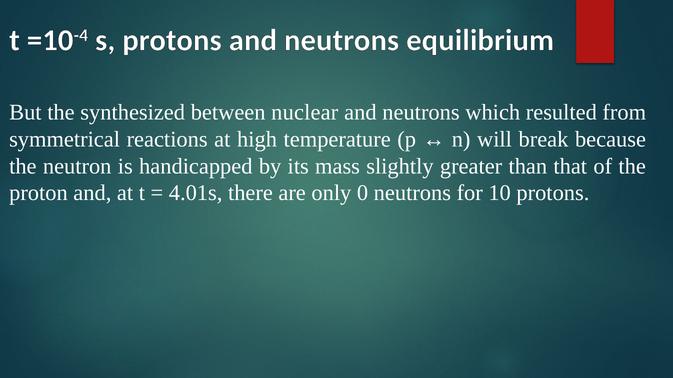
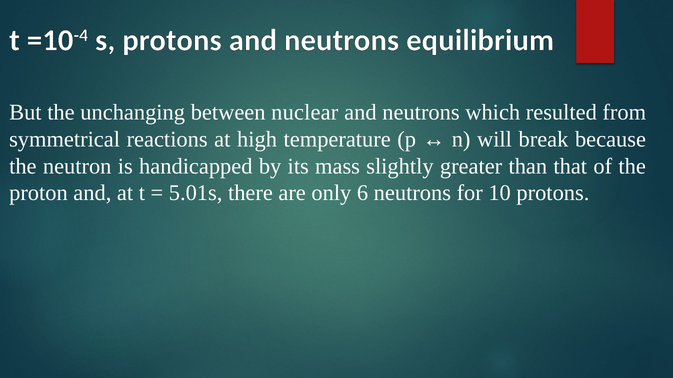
synthesized: synthesized -> unchanging (133, 113)
4.01s: 4.01s -> 5.01s (196, 193)
0: 0 -> 6 (363, 193)
